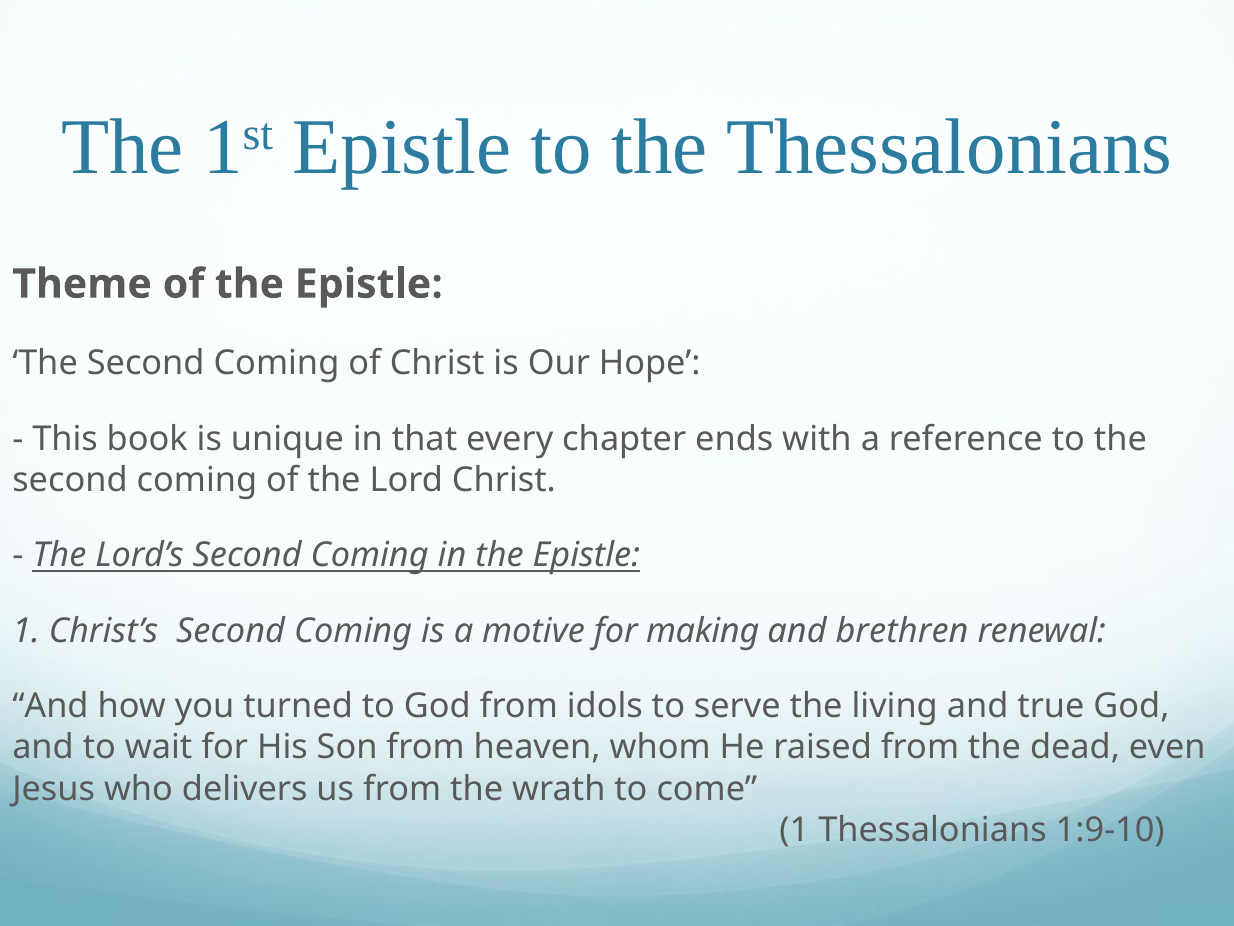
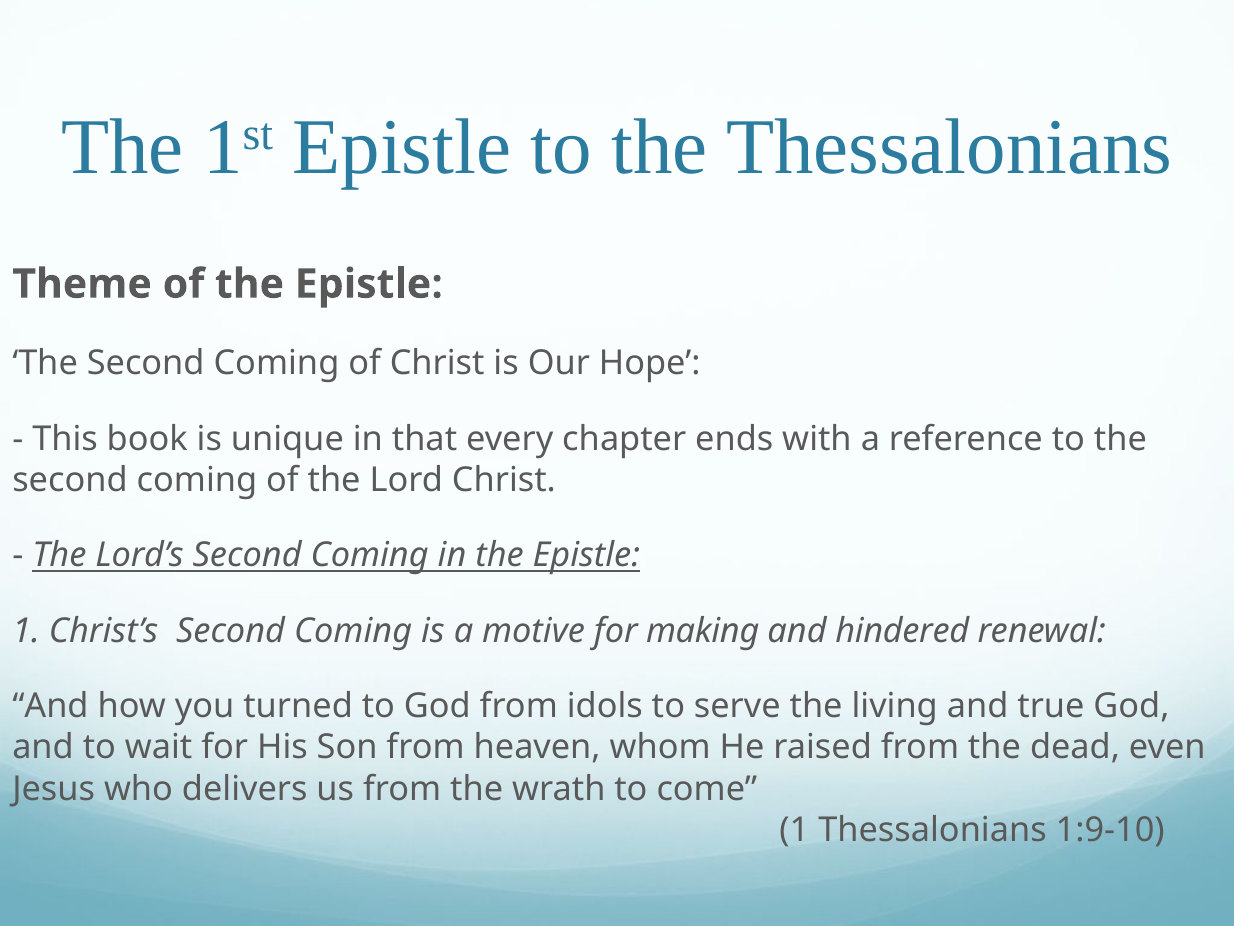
brethren: brethren -> hindered (902, 631)
